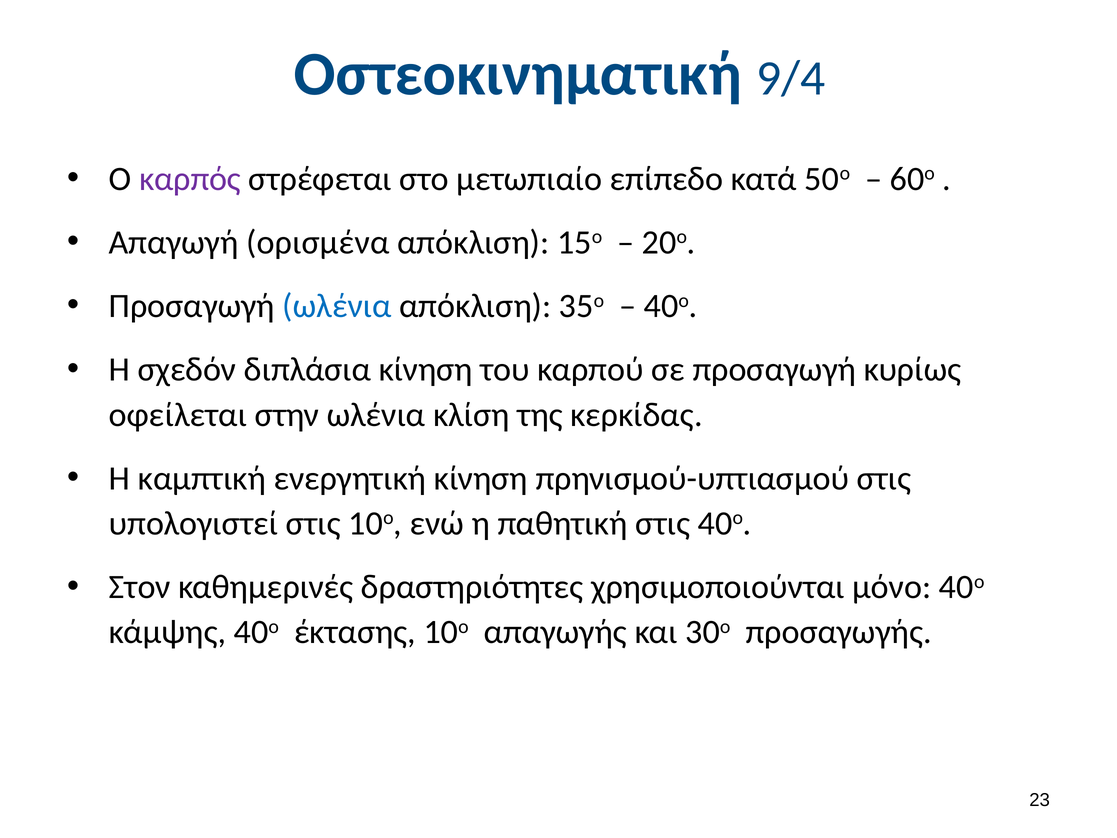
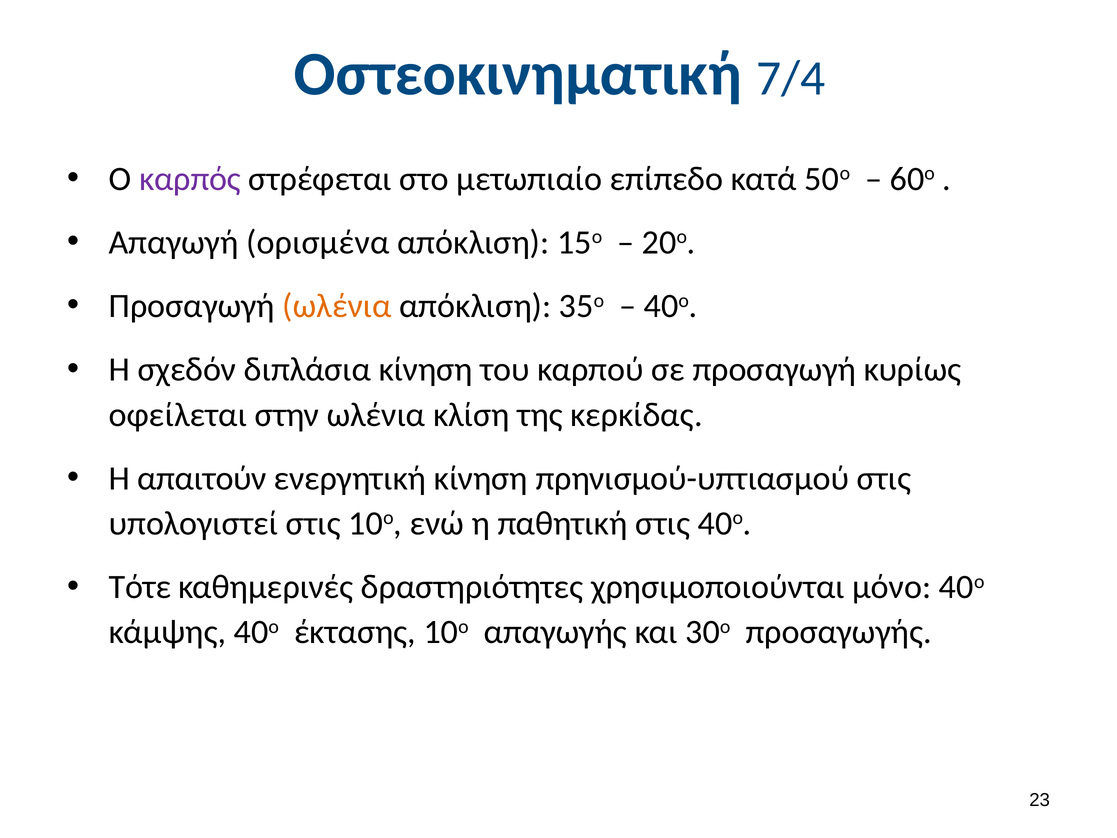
9/4: 9/4 -> 7/4 (791, 78)
ωλένια colour: blue -> orange (337, 306)
καμπτική: καμπτική -> απαιτούν (202, 478)
Στον: Στον -> Τότε (140, 587)
